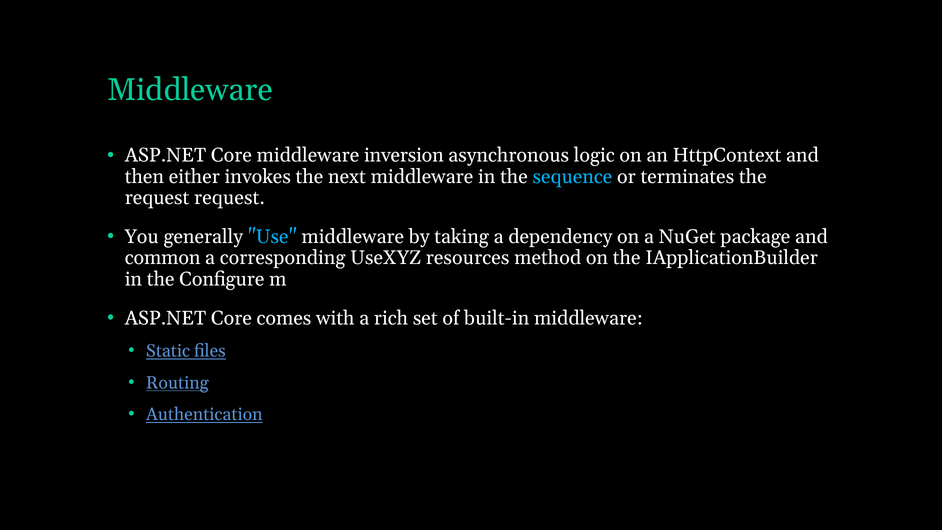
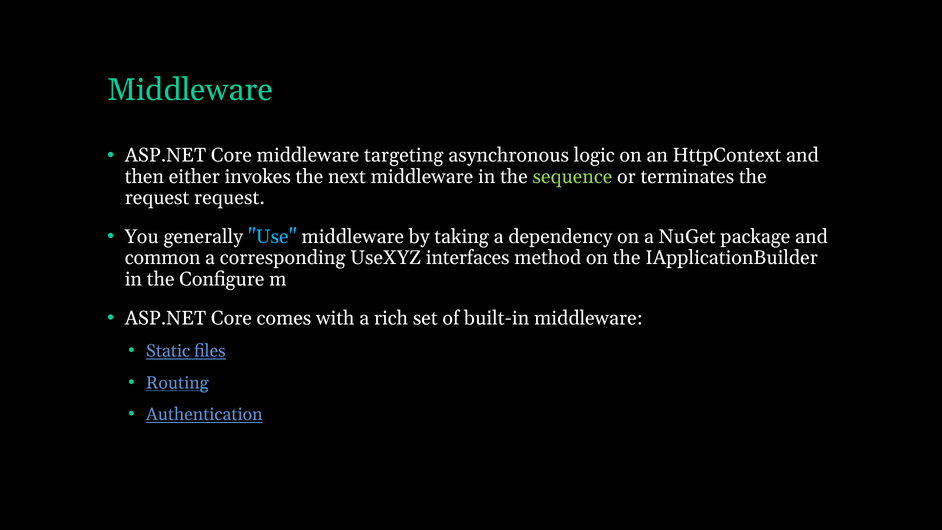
inversion: inversion -> targeting (404, 155)
sequence colour: light blue -> light green (572, 177)
resources: resources -> interfaces (468, 258)
